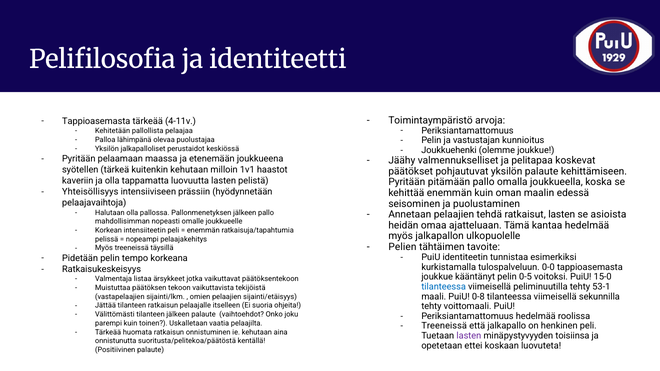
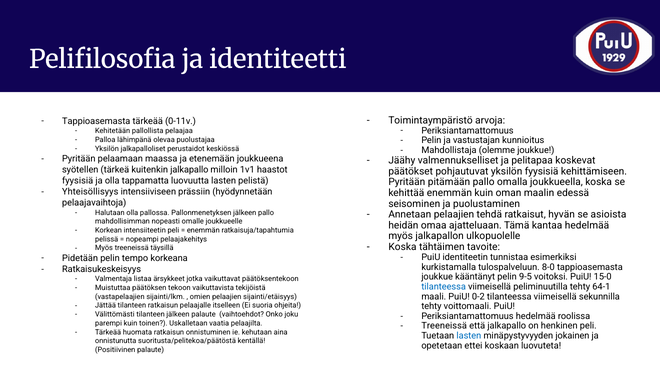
4-11v: 4-11v -> 0-11v (181, 121)
Joukkuehenki: Joukkuehenki -> Mahdollistaja (449, 150)
kuitenkin kehutaan: kehutaan -> jalkapallo (189, 170)
yksilön palaute: palaute -> fyysisiä (542, 171)
kaveriin: kaveriin -> fyysisiä (78, 181)
ratkaisut lasten: lasten -> hyvän (562, 215)
Pelien: Pelien -> Koska (402, 247)
0-0: 0-0 -> 8-0 (548, 267)
0-5: 0-5 -> 9-5 (525, 277)
53-1: 53-1 -> 64-1 (601, 287)
0-8: 0-8 -> 0-2 (478, 297)
lasten colour: purple -> blue (469, 336)
toisiinsa: toisiinsa -> jokainen (572, 336)
